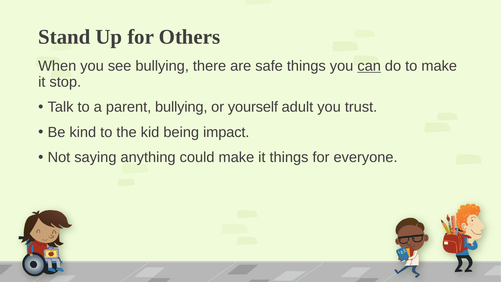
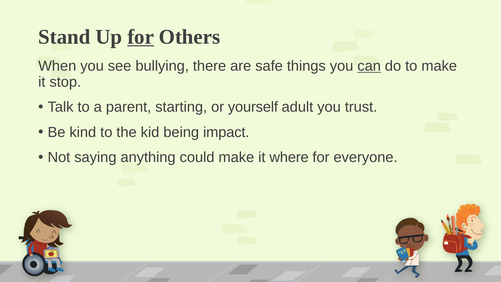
for underline: none -> present (141, 37)
parent bullying: bullying -> starting (181, 107)
it things: things -> where (289, 157)
